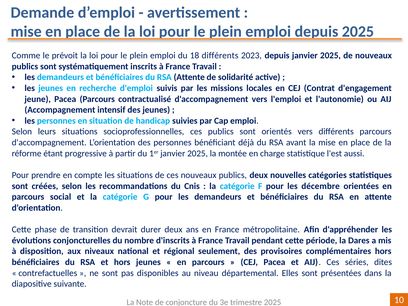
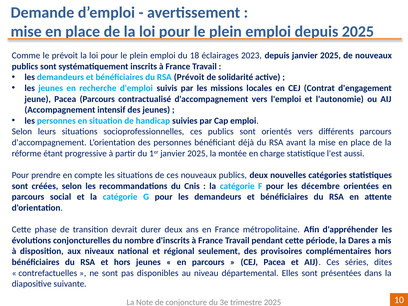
18 différents: différents -> éclairages (220, 56)
RSA Attente: Attente -> Prévoit (189, 77)
